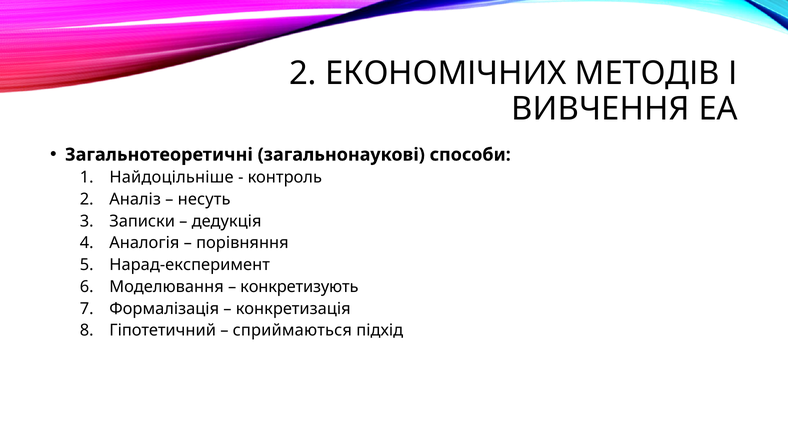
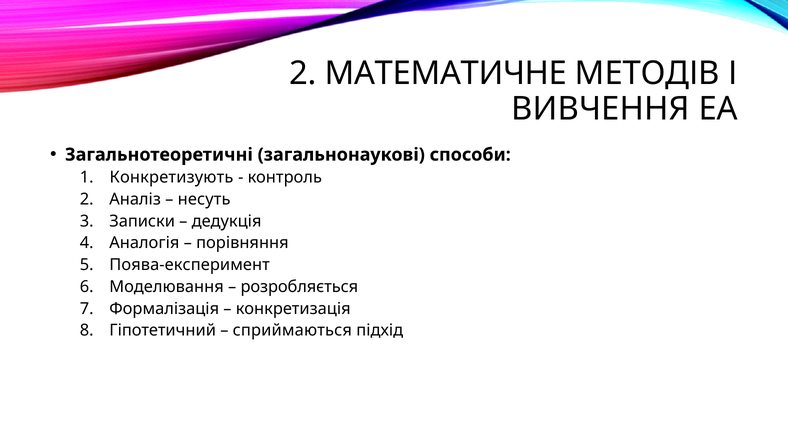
ЕКОНОМІЧНИХ: ЕКОНОМІЧНИХ -> МАТЕМАТИЧНЕ (446, 73)
Найдоцільніше: Найдоцільніше -> Конкретизують (172, 177)
Нарад-експеримент: Нарад-експеримент -> Поява-експеримент (190, 264)
конкретизують: конкретизують -> розробляється (299, 286)
